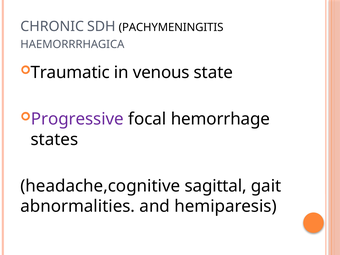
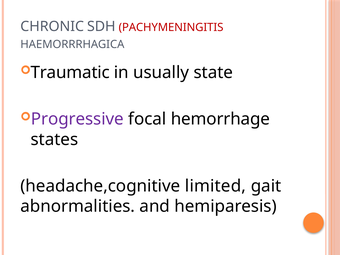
PACHYMENINGITIS colour: black -> red (171, 27)
venous: venous -> usually (161, 73)
sagittal: sagittal -> limited (215, 186)
